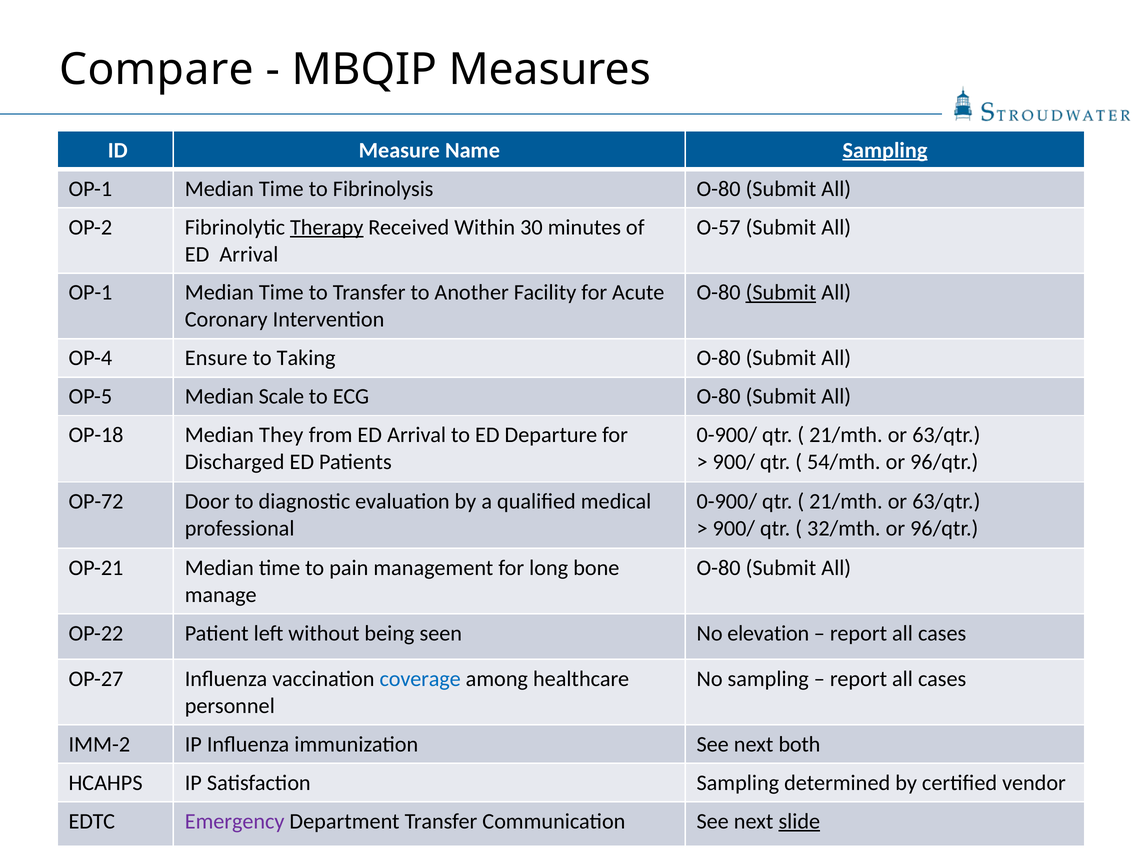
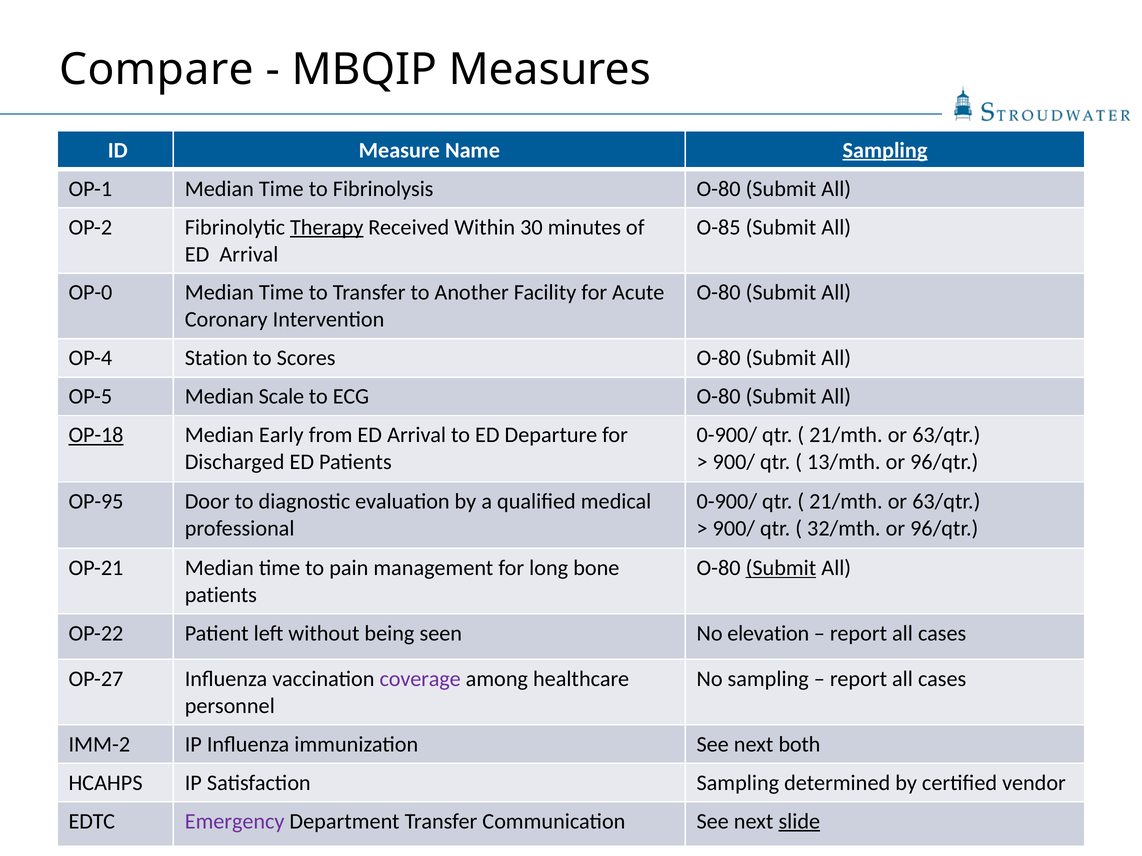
O-57: O-57 -> O-85 (719, 227)
OP-1: OP-1 -> OP-0 (90, 293)
Submit underline: present -> none (781, 293)
Ensure: Ensure -> Station (216, 358)
Taking: Taking -> Scores (306, 358)
OP-18 underline: none -> present (96, 435)
They: They -> Early (281, 435)
54/mth: 54/mth -> 13/mth (844, 462)
OP-72: OP-72 -> OP-95 (96, 502)
Submit underline: none -> present (781, 568)
manage: manage -> patients (221, 595)
coverage colour: blue -> purple (420, 679)
